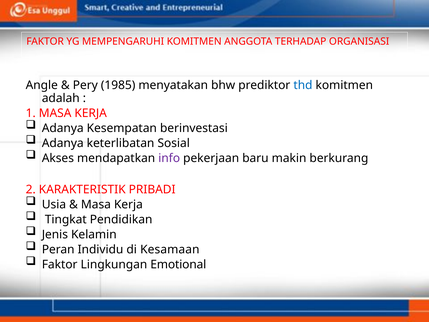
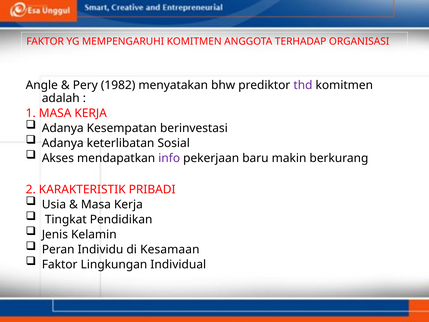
1985: 1985 -> 1982 (118, 85)
thd colour: blue -> purple (303, 85)
Emotional: Emotional -> Individual (178, 264)
